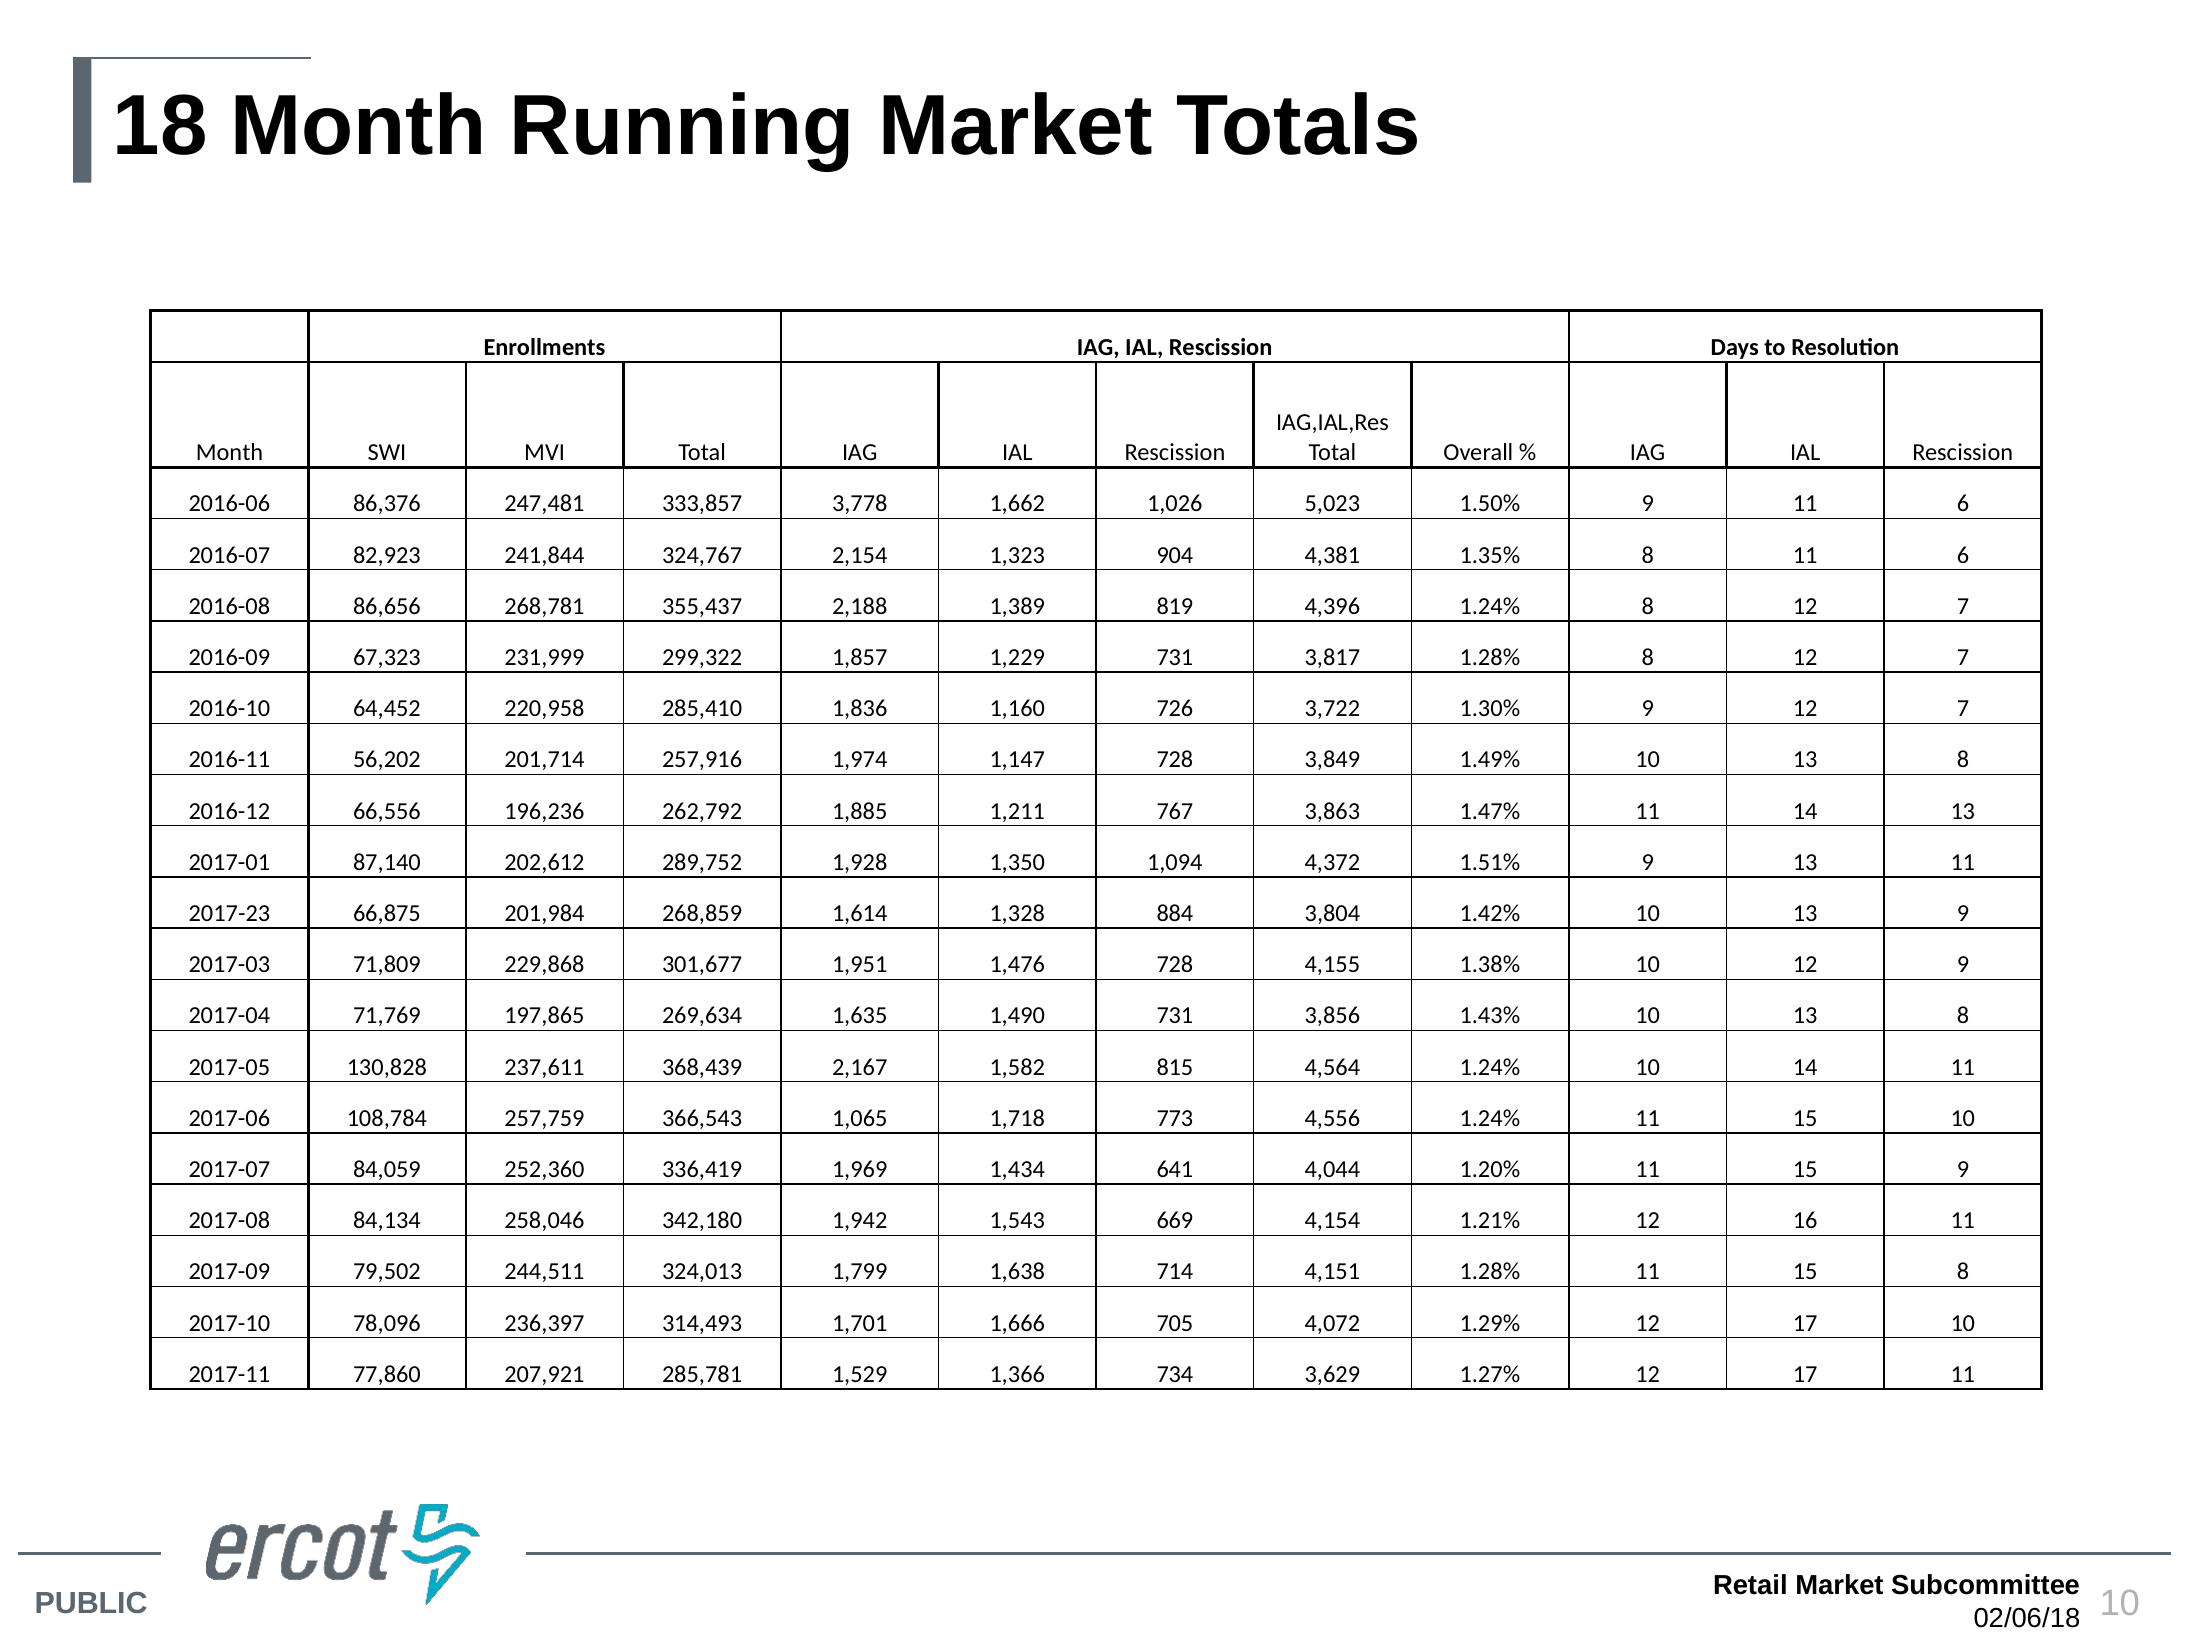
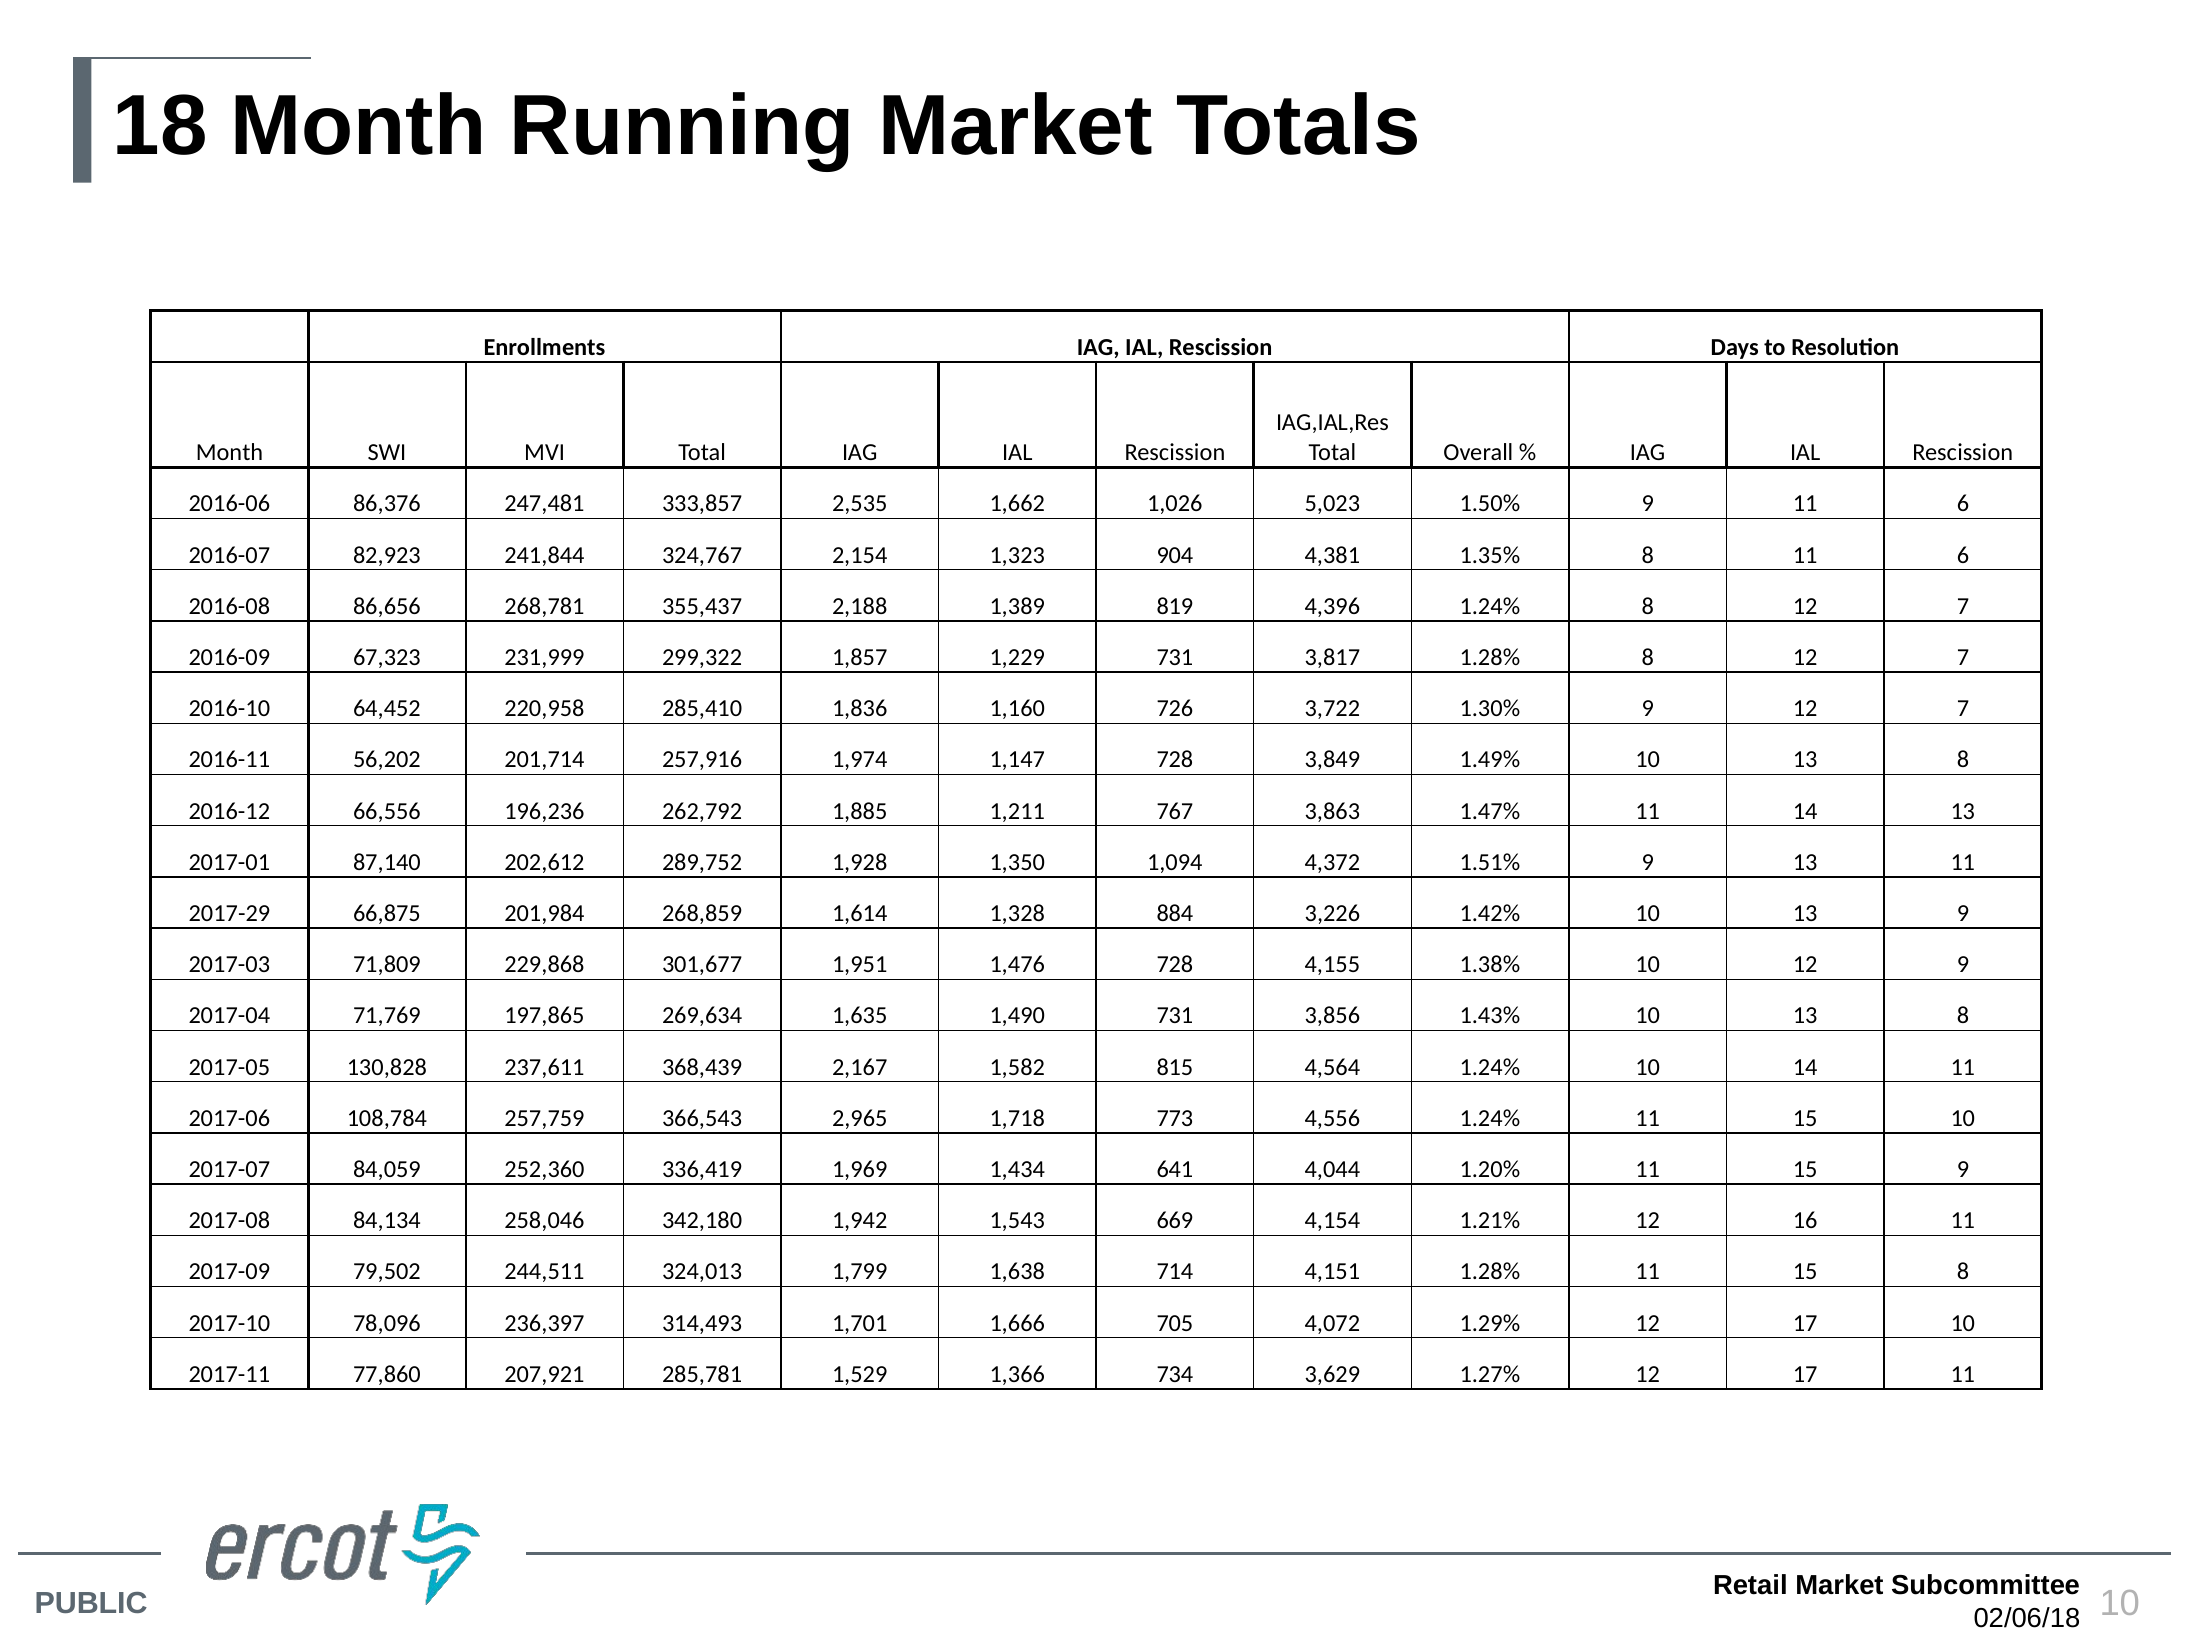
3,778: 3,778 -> 2,535 (860, 504)
2017-23: 2017-23 -> 2017-29 (229, 913)
3,804: 3,804 -> 3,226 (1332, 913)
1,065: 1,065 -> 2,965 (860, 1118)
